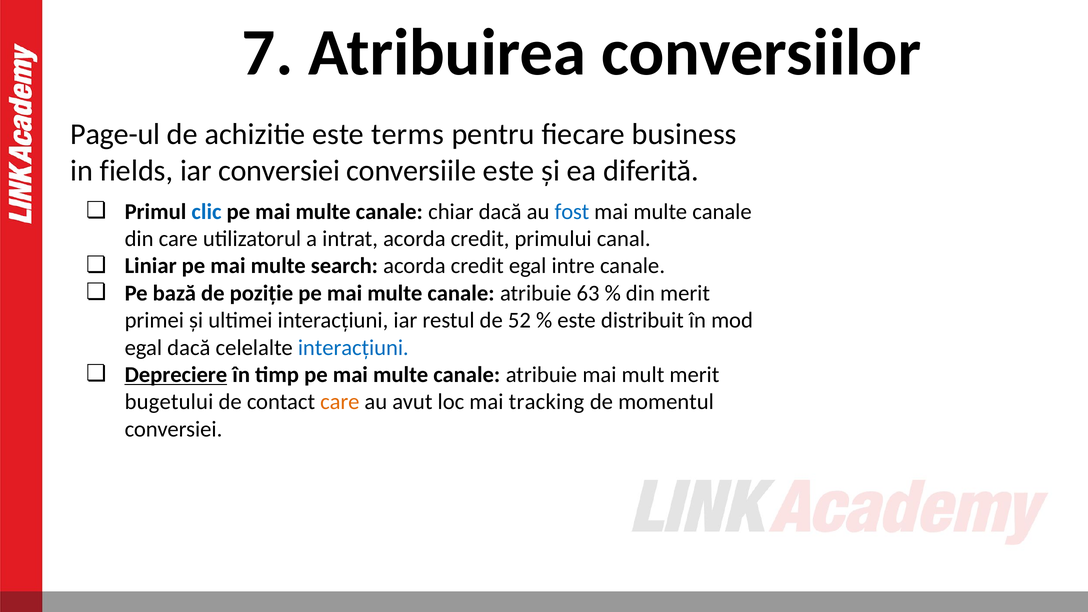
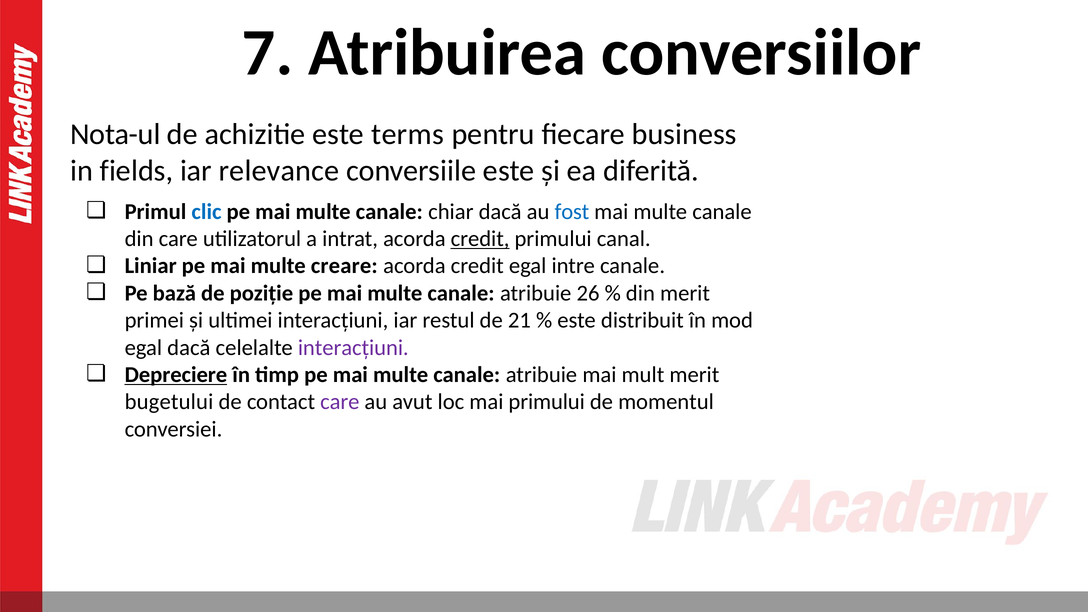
Page-ul: Page-ul -> Nota-ul (115, 134)
iar conversiei: conversiei -> relevance (279, 171)
credit underline: none -> present (480, 239)
search: search -> creare (344, 266)
63: 63 -> 26 (588, 293)
52: 52 -> 21 (519, 320)
interacțiuni colour: blue -> purple (353, 348)
care colour: orange -> purple (340, 402)
mai tracking: tracking -> primului (547, 402)
